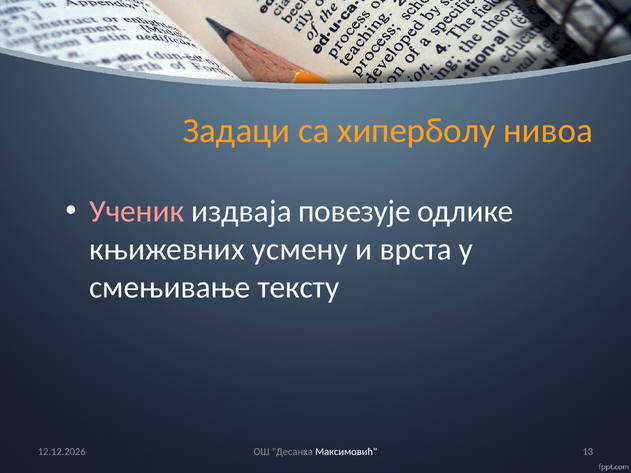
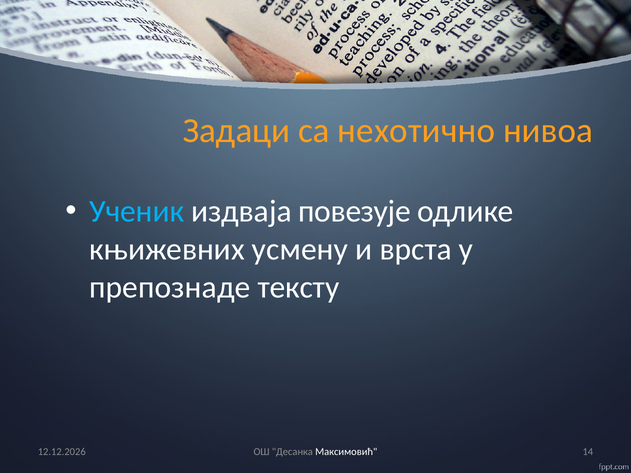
хиперболу: хиперболу -> нехотично (416, 131)
Ученик colour: pink -> light blue (137, 212)
смењивање: смењивање -> препознаде (170, 287)
13: 13 -> 14 (588, 452)
